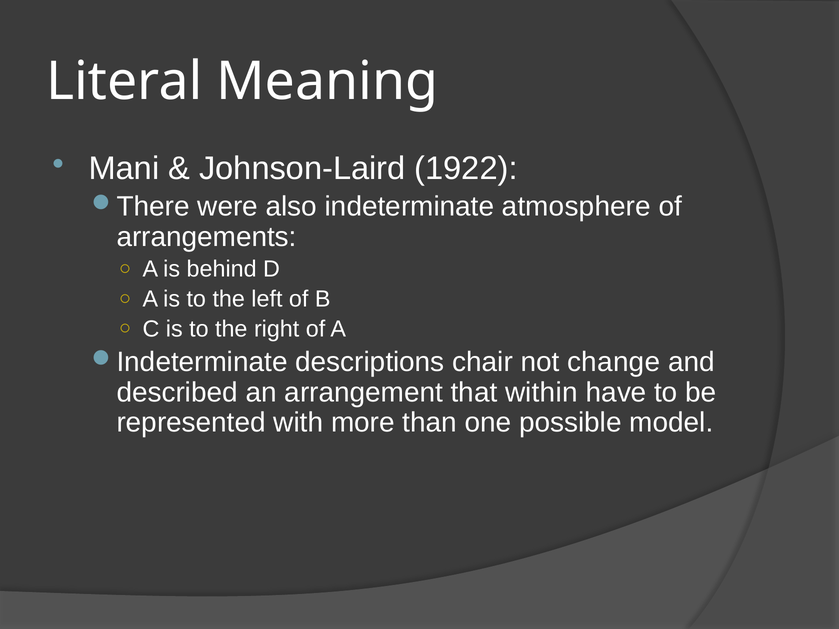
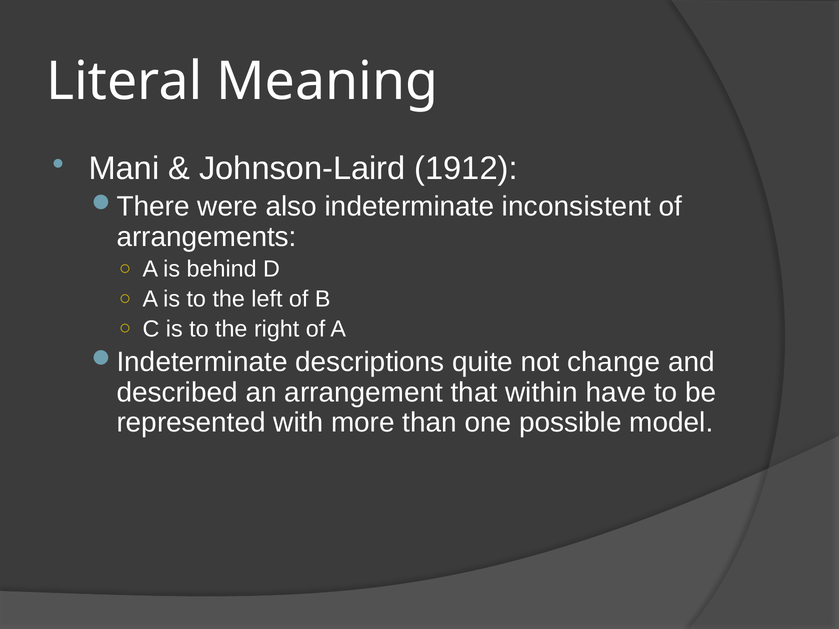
1922: 1922 -> 1912 (466, 168)
atmosphere: atmosphere -> inconsistent (576, 207)
chair: chair -> quite (483, 362)
